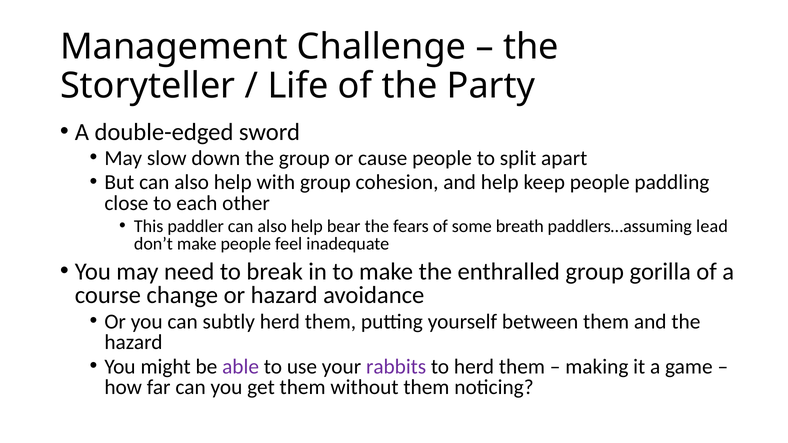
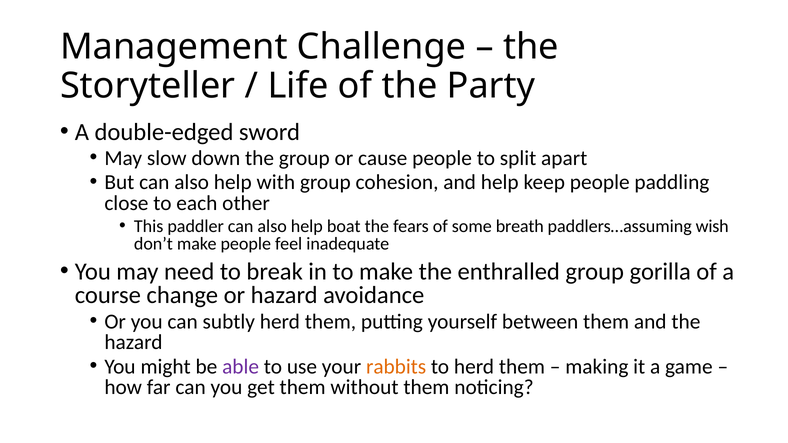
bear: bear -> boat (344, 226)
lead: lead -> wish (712, 226)
rabbits colour: purple -> orange (396, 367)
